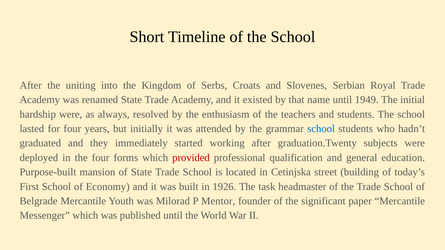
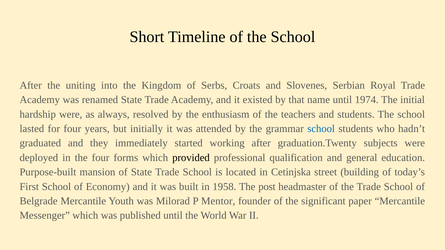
1949: 1949 -> 1974 (367, 100)
provided colour: red -> black (191, 158)
1926: 1926 -> 1958 (224, 187)
task: task -> post (267, 187)
